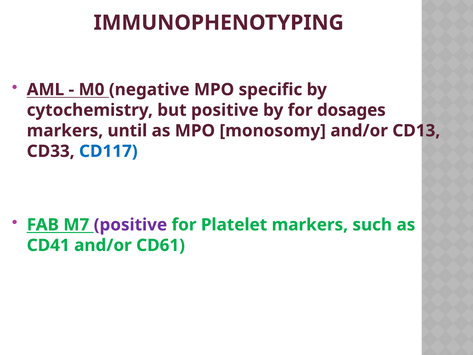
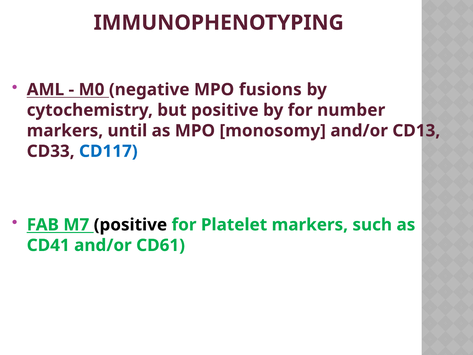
specific: specific -> fusions (270, 90)
dosages: dosages -> number (351, 110)
positive colour: purple -> black (130, 225)
